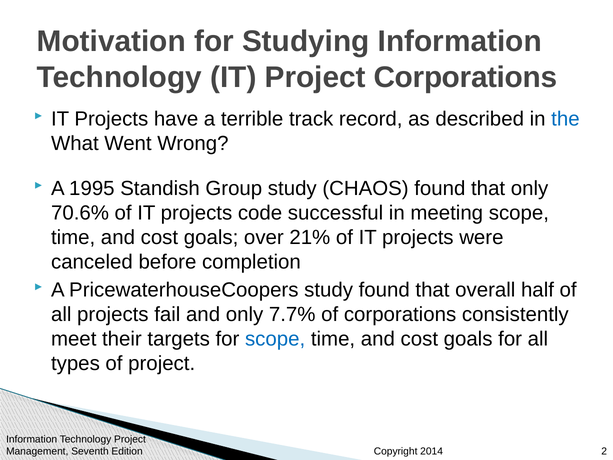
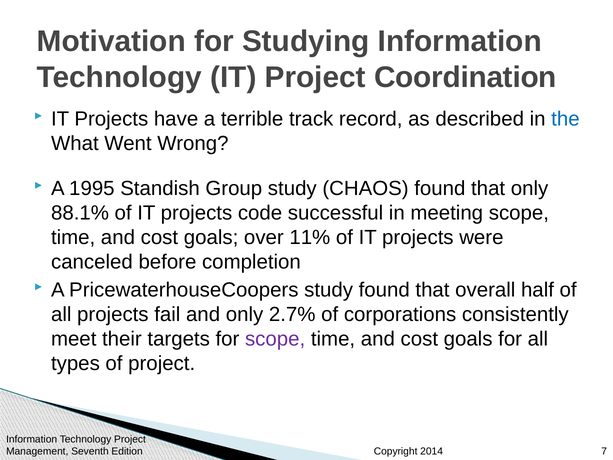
Project Corporations: Corporations -> Coordination (465, 77)
70.6%: 70.6% -> 88.1% (80, 213)
21%: 21% -> 11% (310, 237)
7.7%: 7.7% -> 2.7% (292, 314)
scope colour: blue -> purple (275, 339)
2: 2 -> 7 (604, 451)
